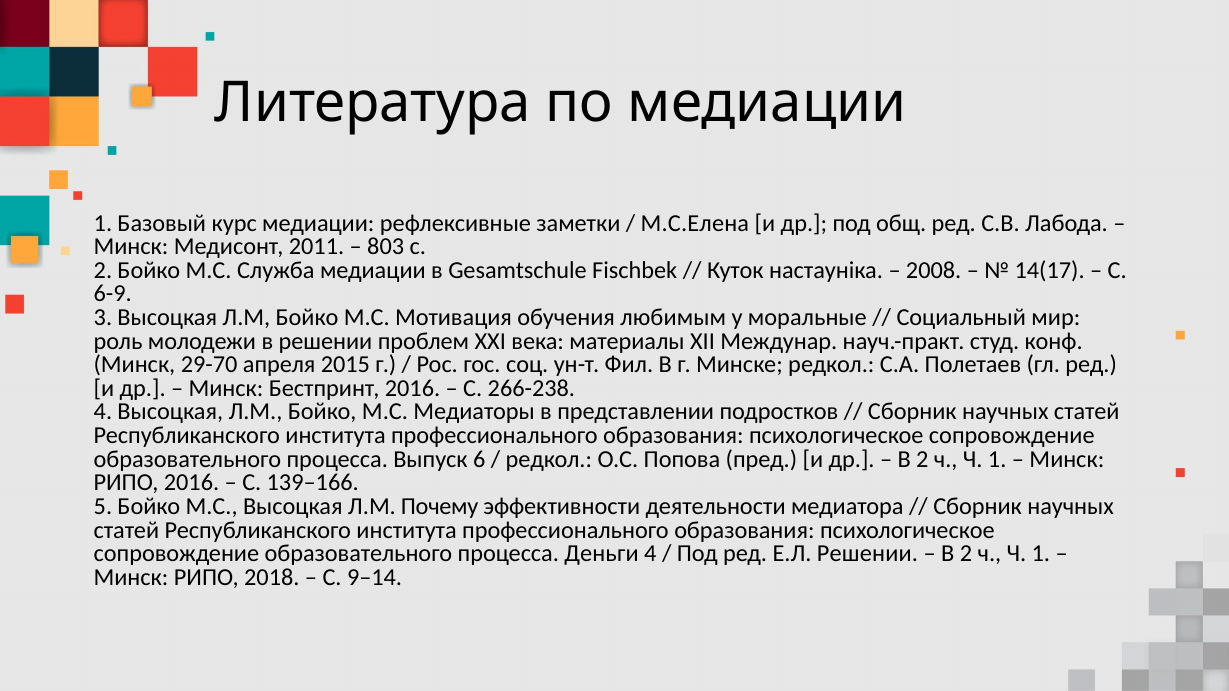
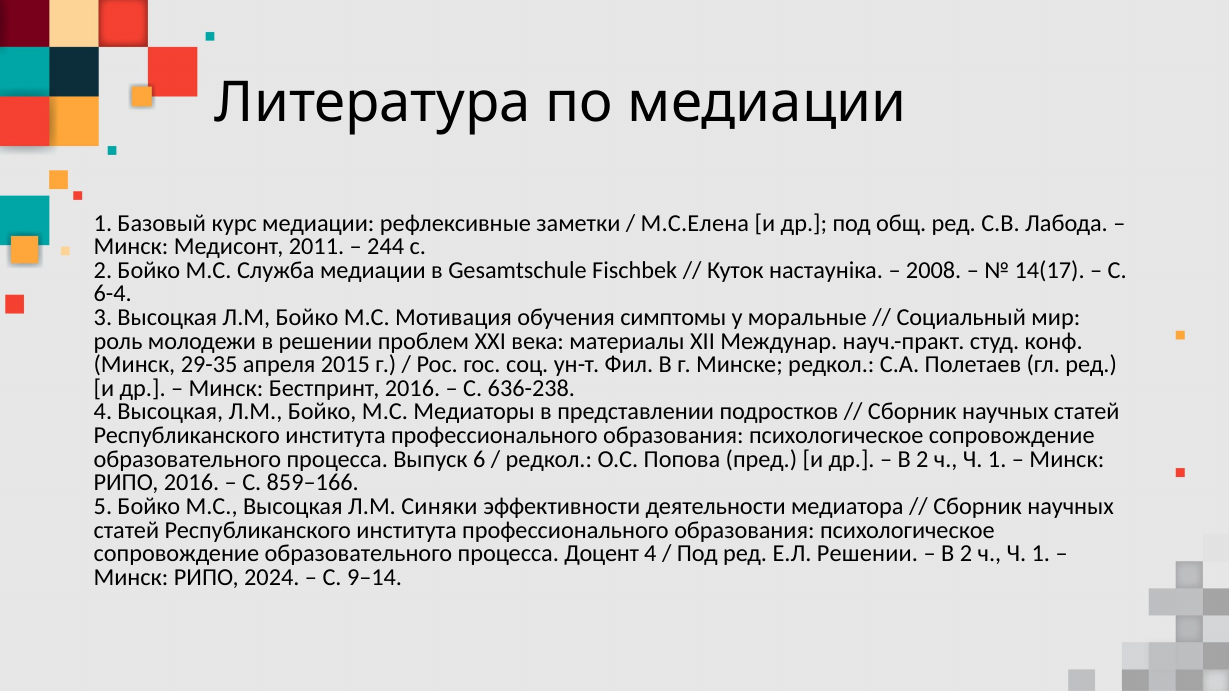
803: 803 -> 244 (386, 247)
6-9: 6-9 -> 6-4 (113, 294)
любимым: любимым -> симптомы (673, 318)
29-70: 29-70 -> 29-35 (209, 365)
266-238: 266-238 -> 636-238 (531, 389)
139–166: 139–166 -> 859–166 (313, 483)
Почему: Почему -> Синяки (439, 507)
Деньги: Деньги -> Доцент (602, 554)
2018: 2018 -> 2024 (272, 577)
